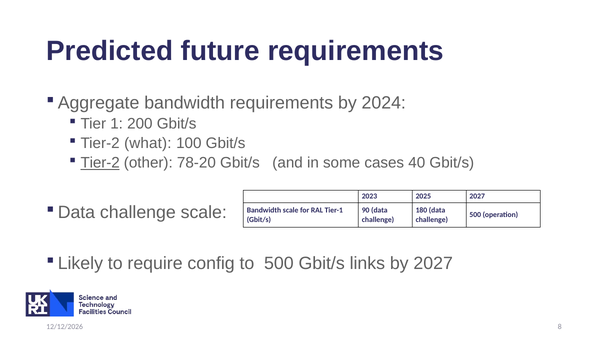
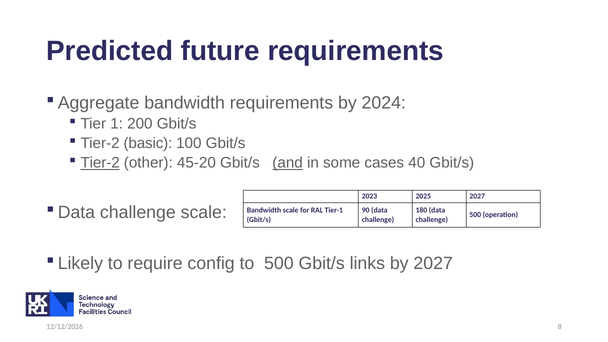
what: what -> basic (148, 143)
78-20: 78-20 -> 45-20 (196, 163)
and underline: none -> present (288, 163)
